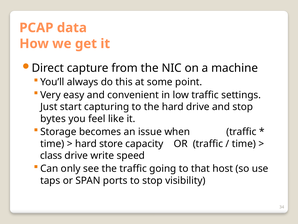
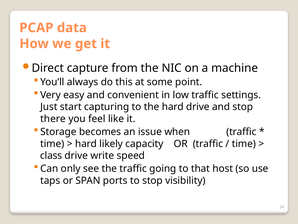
bytes: bytes -> there (53, 119)
store: store -> likely (111, 143)
